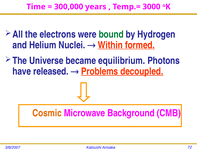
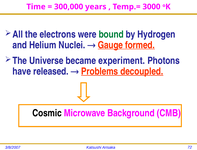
Within: Within -> Gauge (110, 45)
equilibrium: equilibrium -> experiment (122, 61)
Cosmic colour: orange -> black (47, 113)
